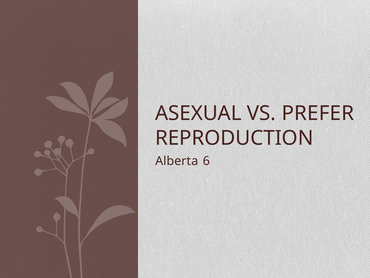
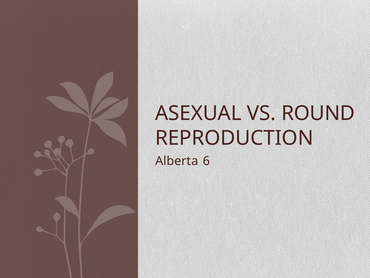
PREFER: PREFER -> ROUND (318, 113)
